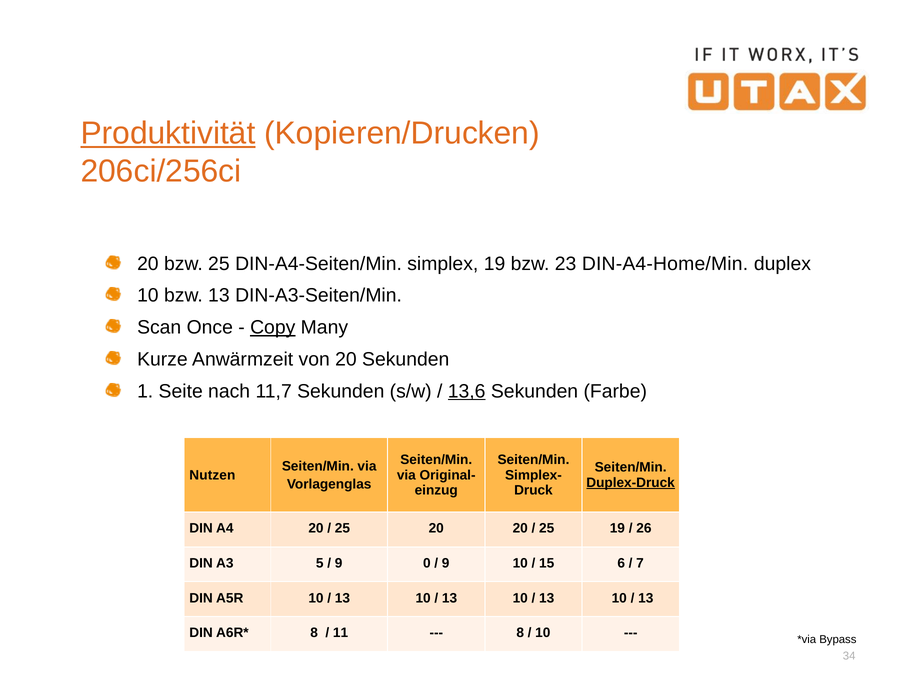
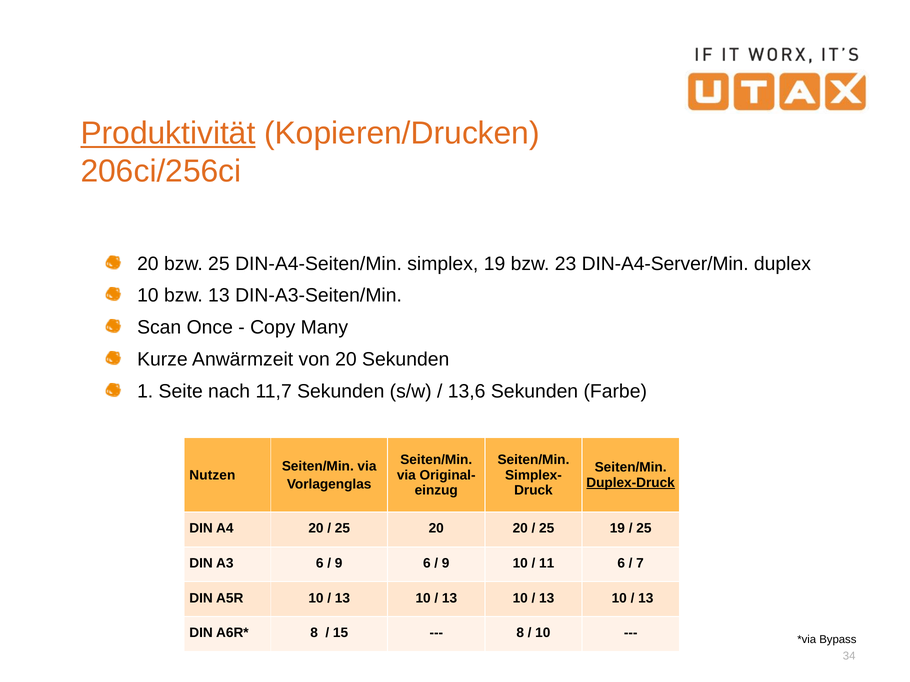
DIN-A4-Home/Min: DIN-A4-Home/Min -> DIN-A4-Server/Min (665, 264)
Copy underline: present -> none (273, 328)
13,6 underline: present -> none (467, 391)
26: 26 -> 25 (644, 529)
A3 5: 5 -> 6 (320, 564)
9 0: 0 -> 6 (427, 564)
15: 15 -> 11 (547, 564)
11: 11 -> 15 (341, 633)
